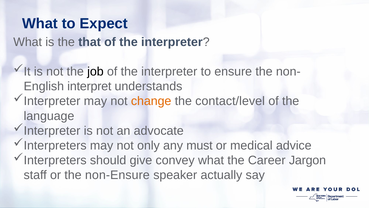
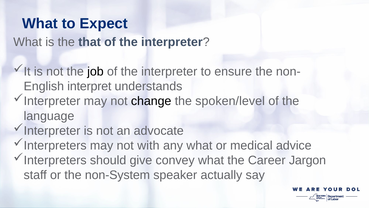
change colour: orange -> black (151, 101)
contact/level: contact/level -> spoken/level (230, 101)
only: only -> with (148, 145)
any must: must -> what (199, 145)
non-Ensure: non-Ensure -> non-System (117, 175)
